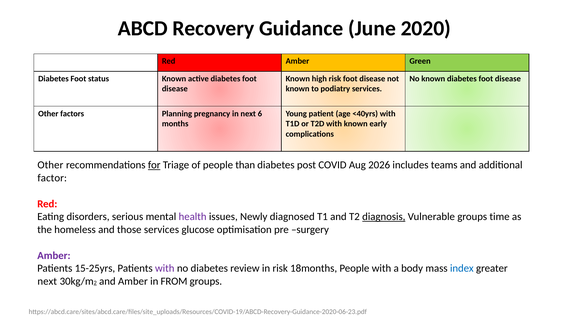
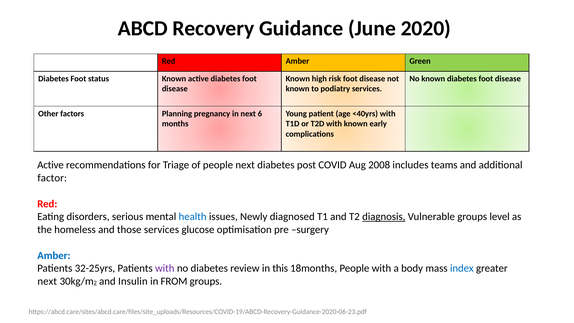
Other: Other -> Active (51, 165)
for underline: present -> none (154, 165)
people than: than -> next (245, 165)
2026: 2026 -> 2008 (379, 165)
health colour: purple -> blue (193, 217)
time: time -> level (500, 217)
Amber colour: purple -> blue (54, 255)
15-25yrs: 15-25yrs -> 32-25yrs (95, 268)
in risk: risk -> this (280, 268)
and Amber: Amber -> Insulin (133, 281)
